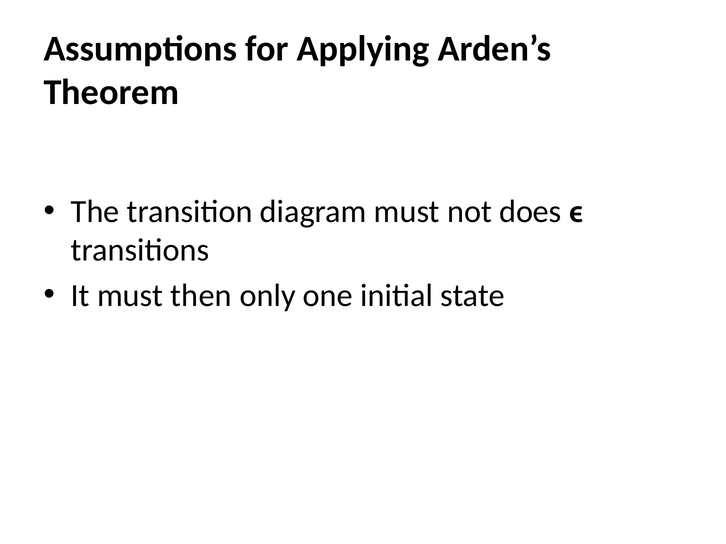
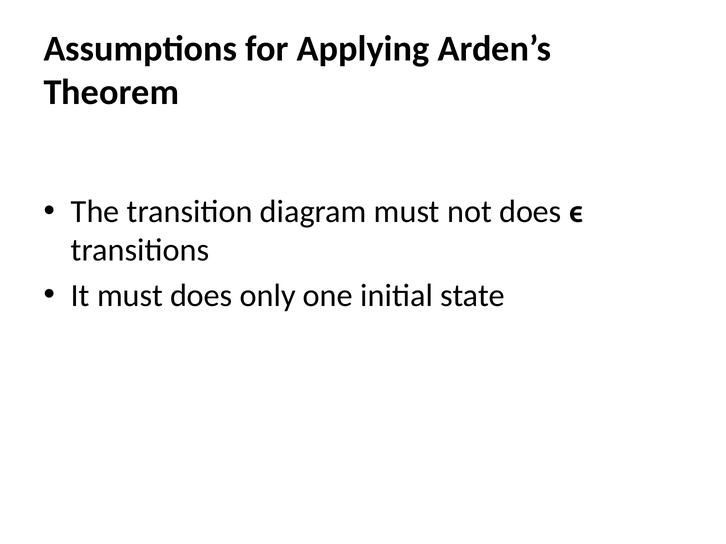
must then: then -> does (201, 296)
